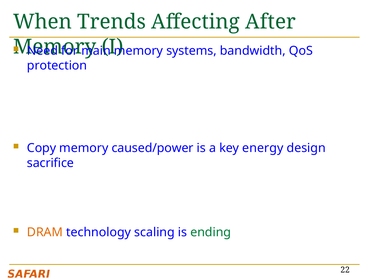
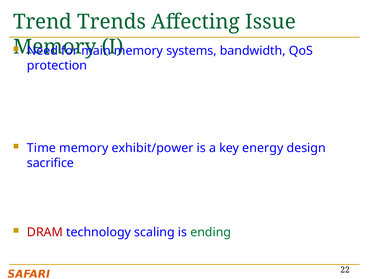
When: When -> Trend (42, 22)
After: After -> Issue (271, 22)
Copy: Copy -> Time (41, 148)
caused/power: caused/power -> exhibit/power (153, 148)
DRAM colour: orange -> red (45, 232)
